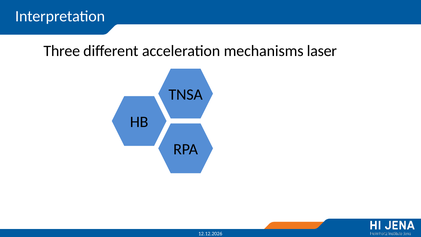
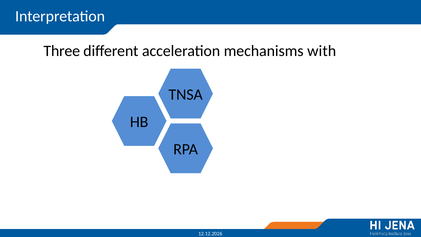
laser: laser -> with (322, 51)
